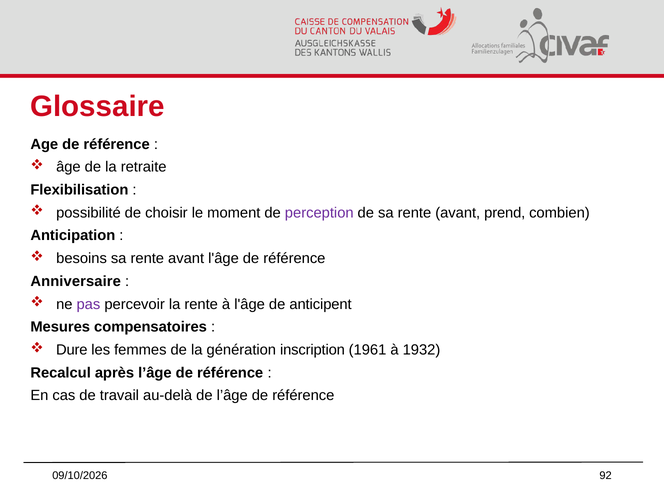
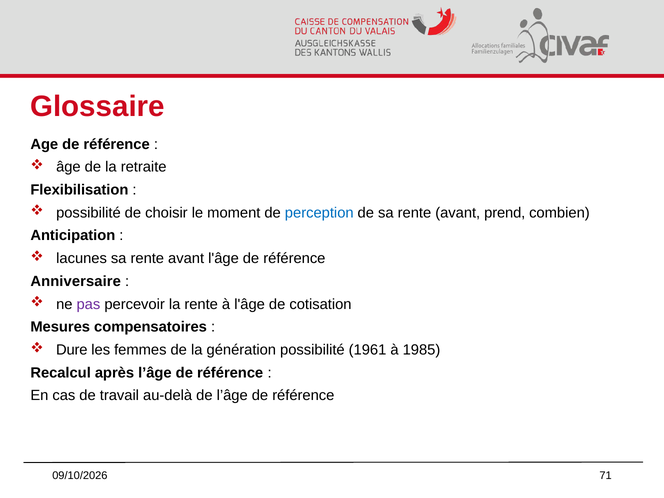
perception colour: purple -> blue (319, 213)
besoins: besoins -> lacunes (82, 258)
anticipent: anticipent -> cotisation (320, 304)
génération inscription: inscription -> possibilité (312, 350)
1932: 1932 -> 1985 (422, 350)
92: 92 -> 71 (606, 476)
